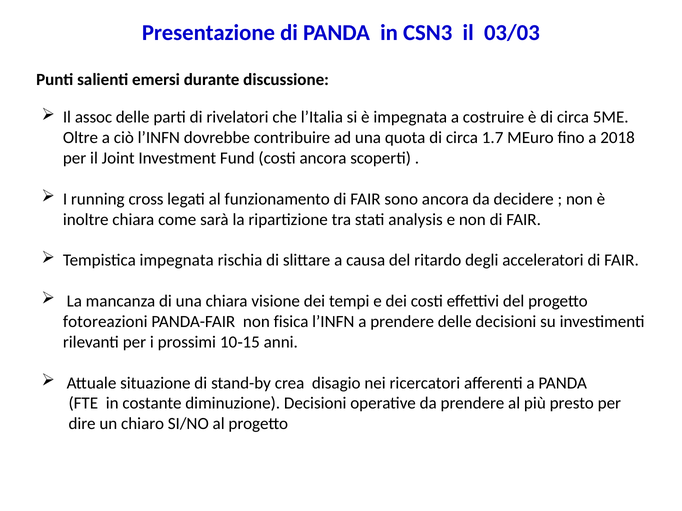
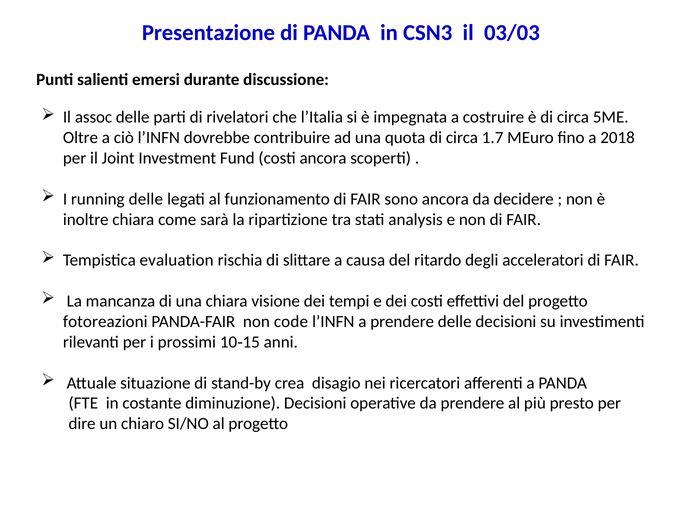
running cross: cross -> delle (146, 199)
Tempistica impegnata: impegnata -> evaluation (177, 261)
fisica: fisica -> code (291, 322)
